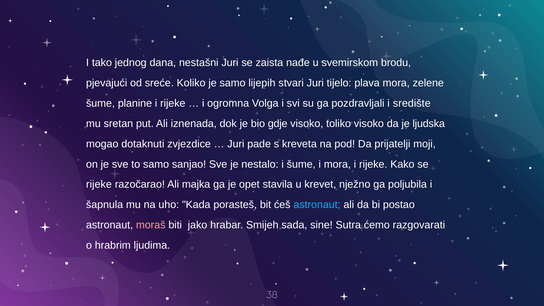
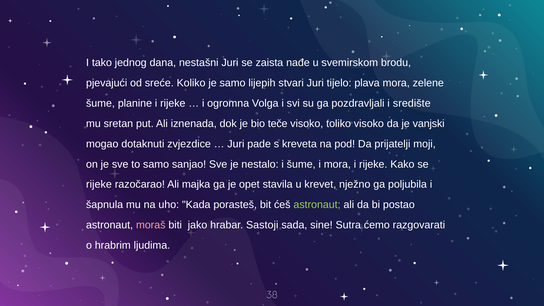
gdje: gdje -> teče (278, 124)
ljudska: ljudska -> vanjski (429, 124)
astronaut colour: light blue -> light green (317, 205)
Smijeh: Smijeh -> Sastoji (262, 225)
